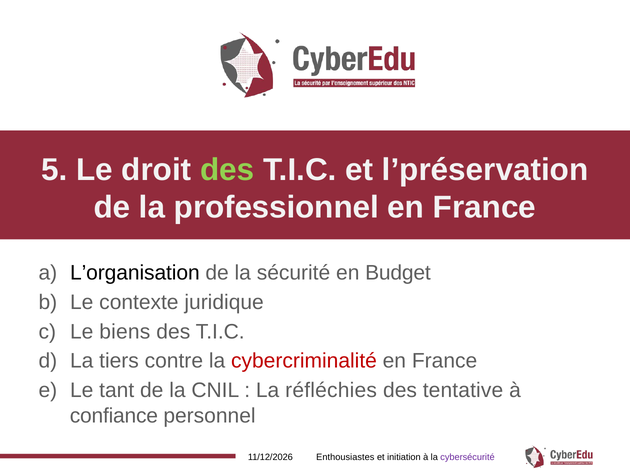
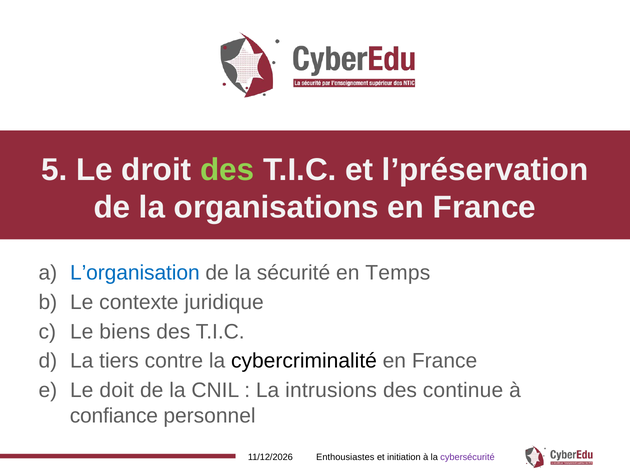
professionnel: professionnel -> organisations (276, 208)
L’organisation colour: black -> blue (135, 273)
Budget: Budget -> Temps (398, 273)
cybercriminalité colour: red -> black (304, 361)
tant: tant -> doit (117, 391)
réfléchies: réfléchies -> intrusions (331, 391)
tentative: tentative -> continue (463, 391)
